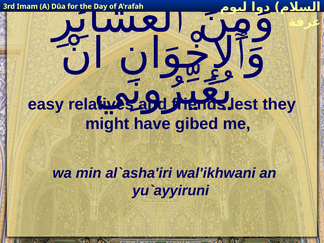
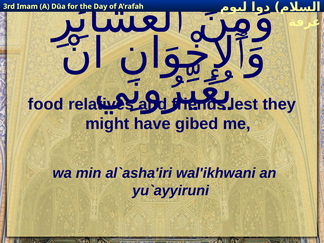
easy: easy -> food (46, 104)
